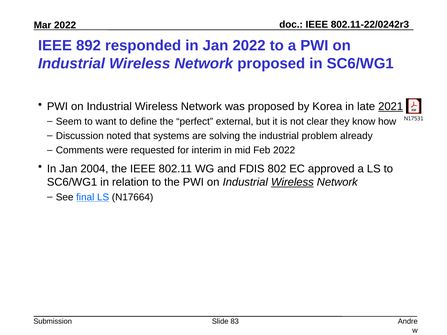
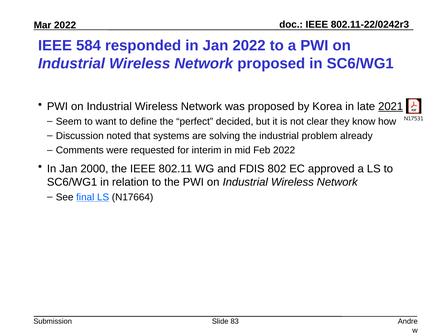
892: 892 -> 584 (89, 46)
external: external -> decided (235, 122)
2004: 2004 -> 2000 (94, 169)
Wireless underline: present -> none (292, 182)
